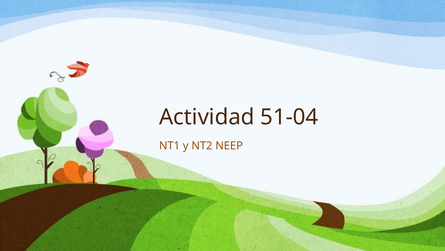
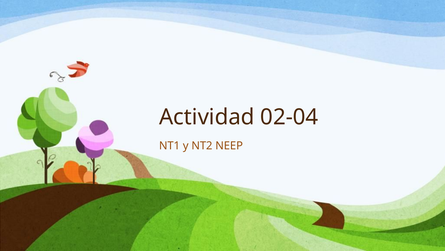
51-04: 51-04 -> 02-04 (289, 117)
